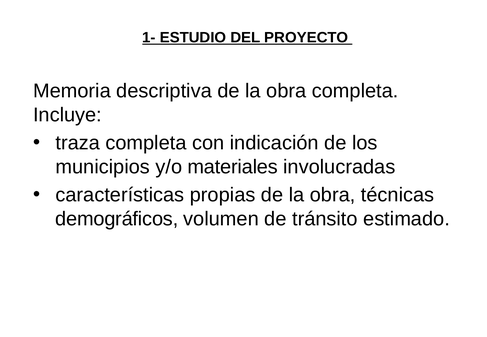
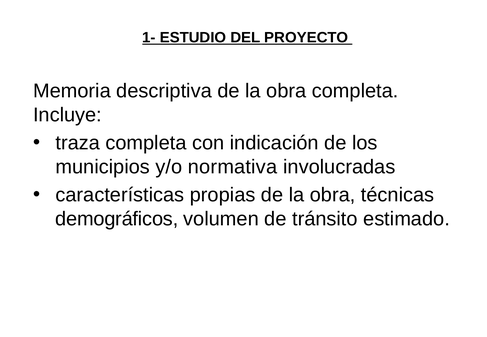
materiales: materiales -> normativa (233, 167)
